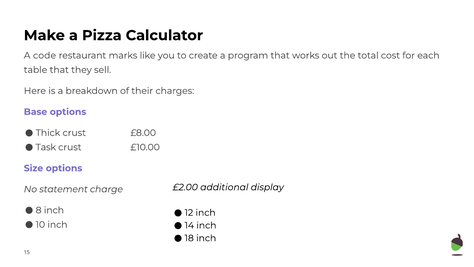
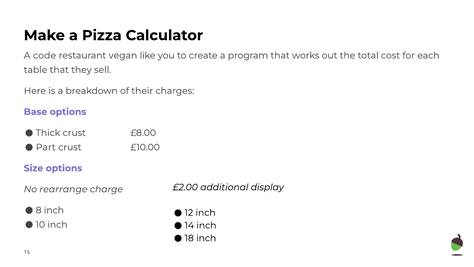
marks: marks -> vegan (123, 55)
Task: Task -> Part (46, 147)
statement: statement -> rearrange (63, 189)
